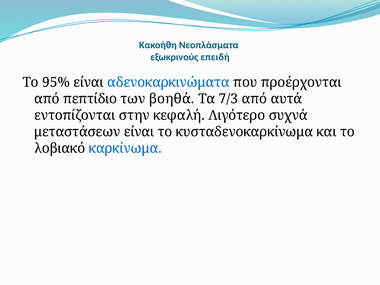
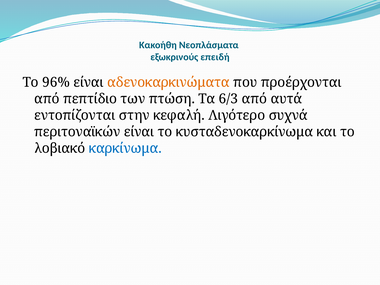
95%: 95% -> 96% (56, 82)
αδενοκαρκινώματα colour: blue -> orange (168, 82)
βοηθά: βοηθά -> πτώση (172, 99)
7/3: 7/3 -> 6/3 (228, 99)
μεταστάσεων: μεταστάσεων -> περιτοναϊκών (77, 132)
